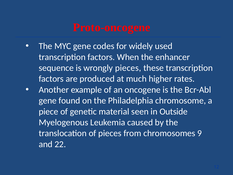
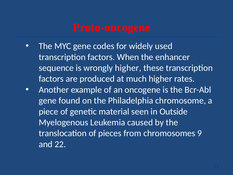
wrongly pieces: pieces -> higher (128, 68)
